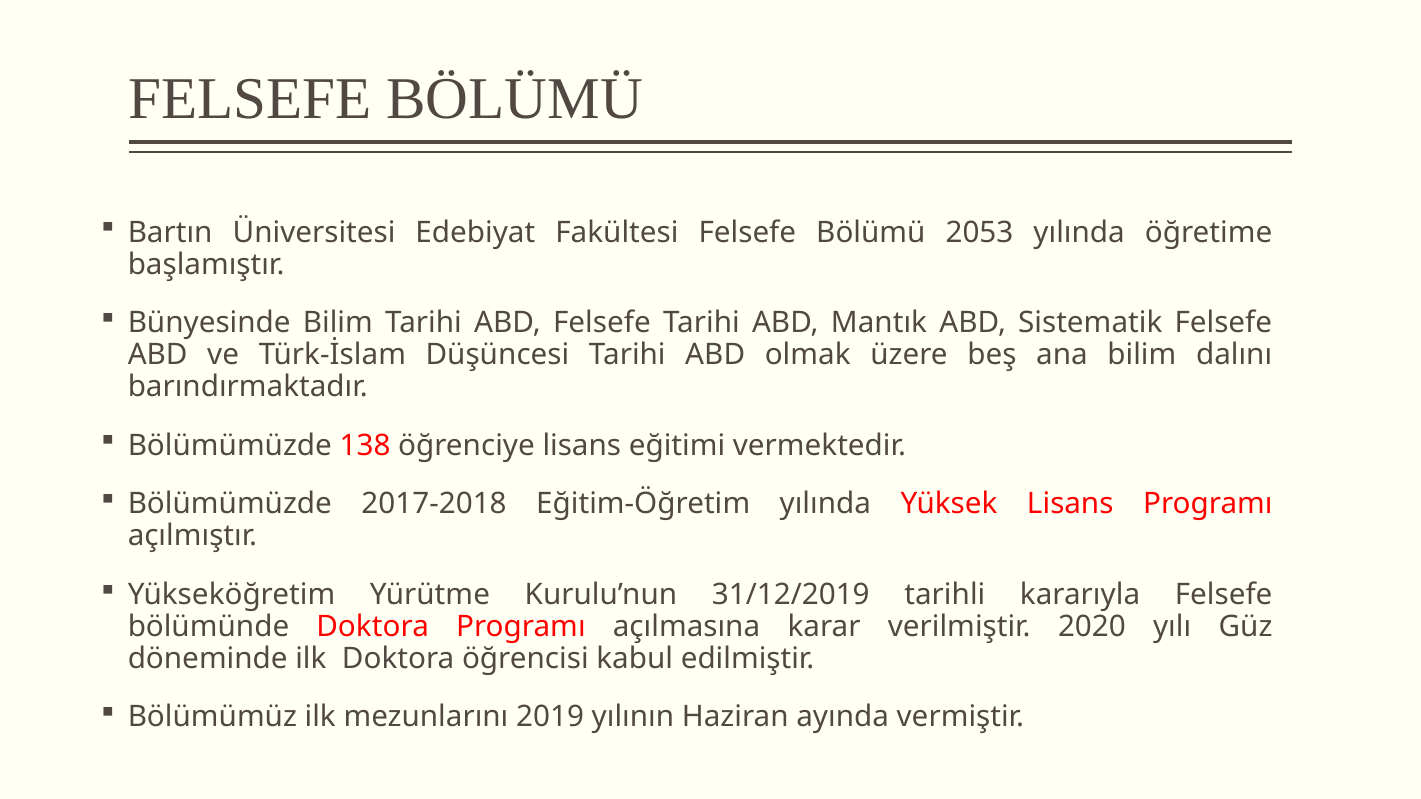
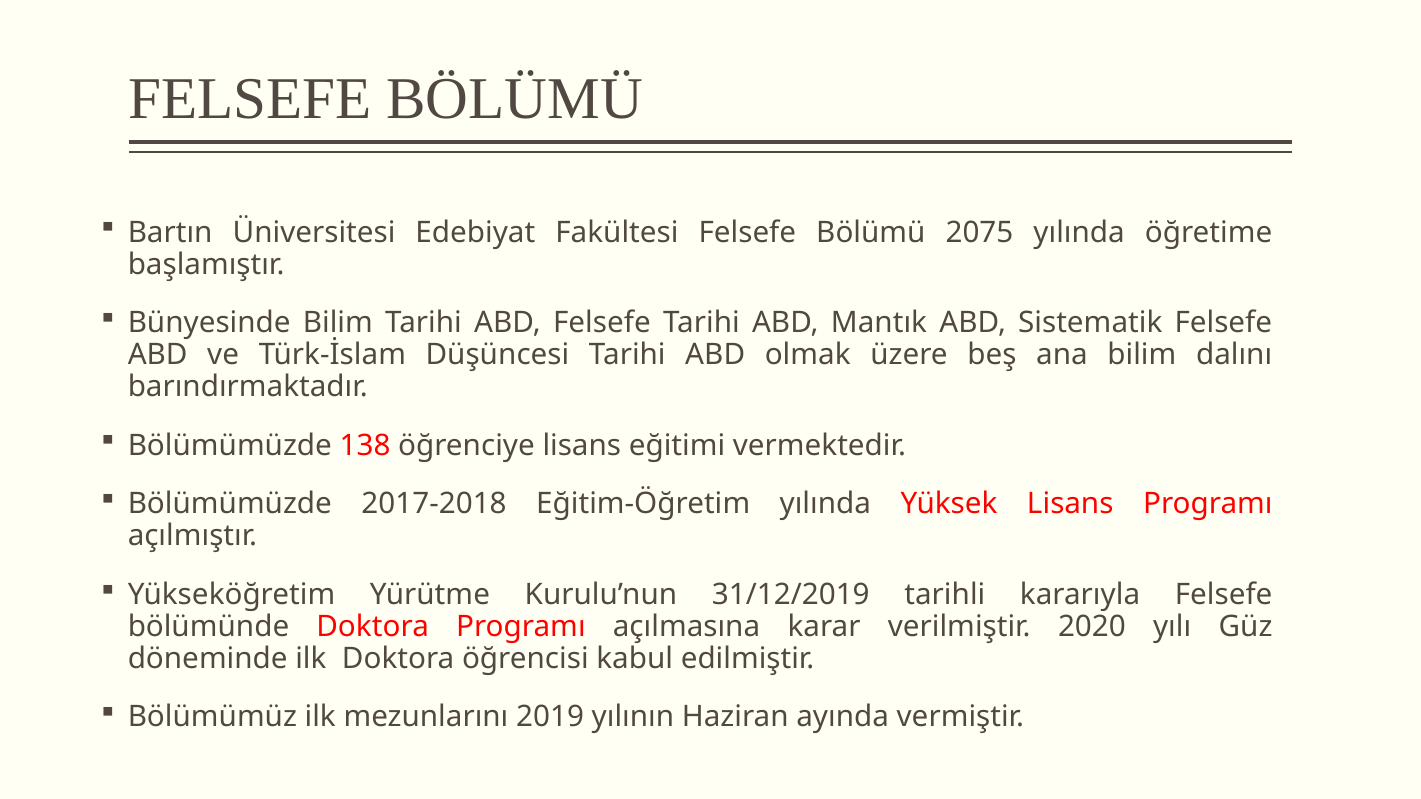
2053: 2053 -> 2075 (979, 233)
